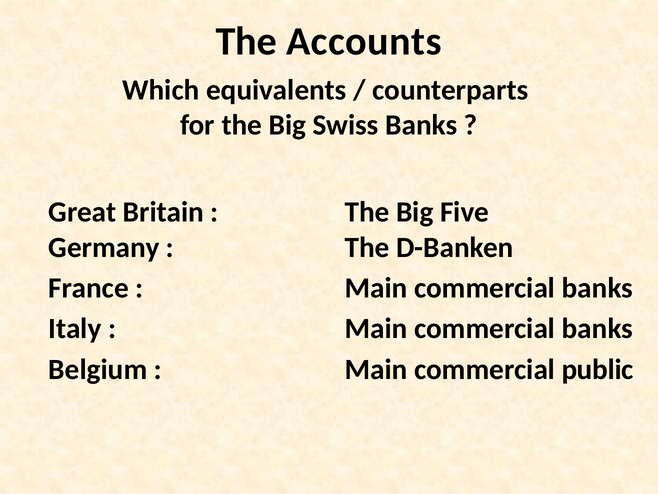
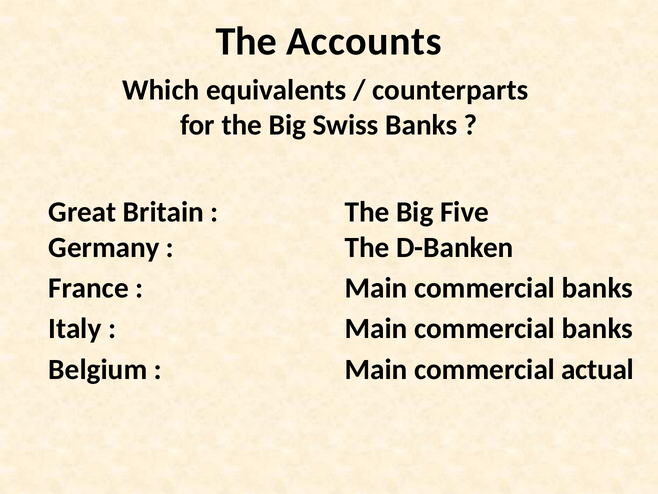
public: public -> actual (598, 369)
